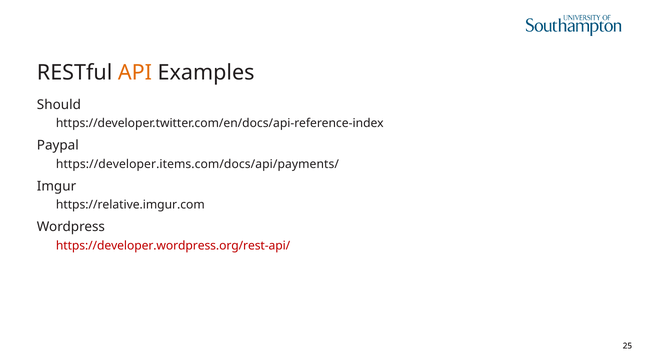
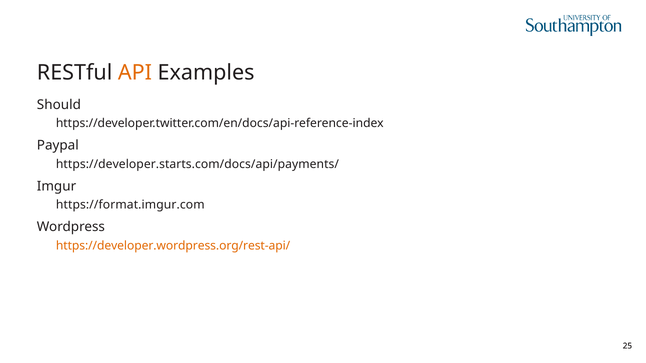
https://developer.items.com/docs/api/payments/: https://developer.items.com/docs/api/payments/ -> https://developer.starts.com/docs/api/payments/ (197, 164)
https://relative.imgur.com: https://relative.imgur.com -> https://format.imgur.com (130, 205)
https://developer.wordpress.org/rest-api/ colour: red -> orange (173, 246)
